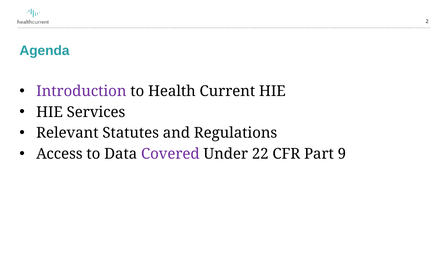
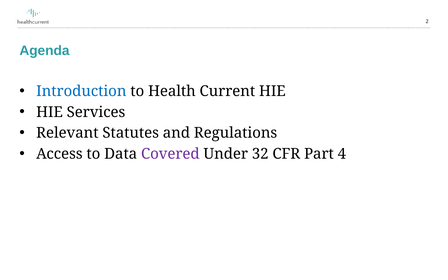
Introduction colour: purple -> blue (81, 91)
22: 22 -> 32 (260, 154)
9: 9 -> 4 (342, 154)
